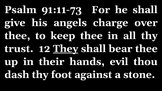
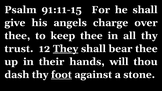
91:11-73: 91:11-73 -> 91:11-15 (62, 10)
evil: evil -> will (119, 62)
foot underline: none -> present (61, 75)
